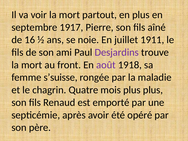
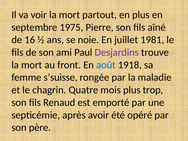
1917: 1917 -> 1975 (71, 27)
1911: 1911 -> 1981 (152, 40)
août colour: purple -> blue (106, 65)
plus plus: plus -> trop (153, 90)
